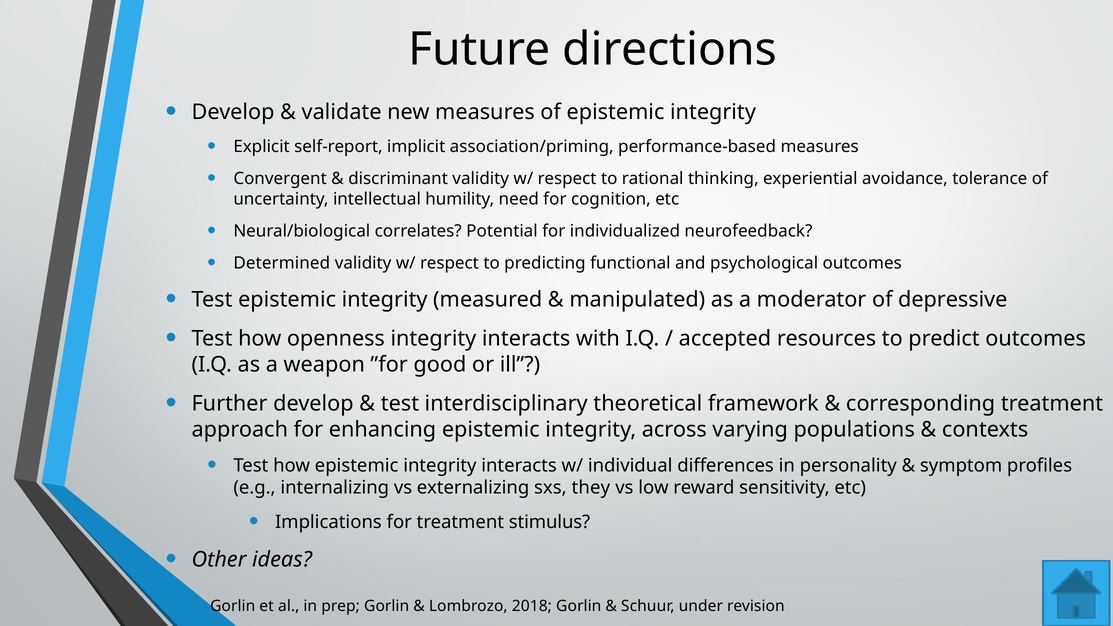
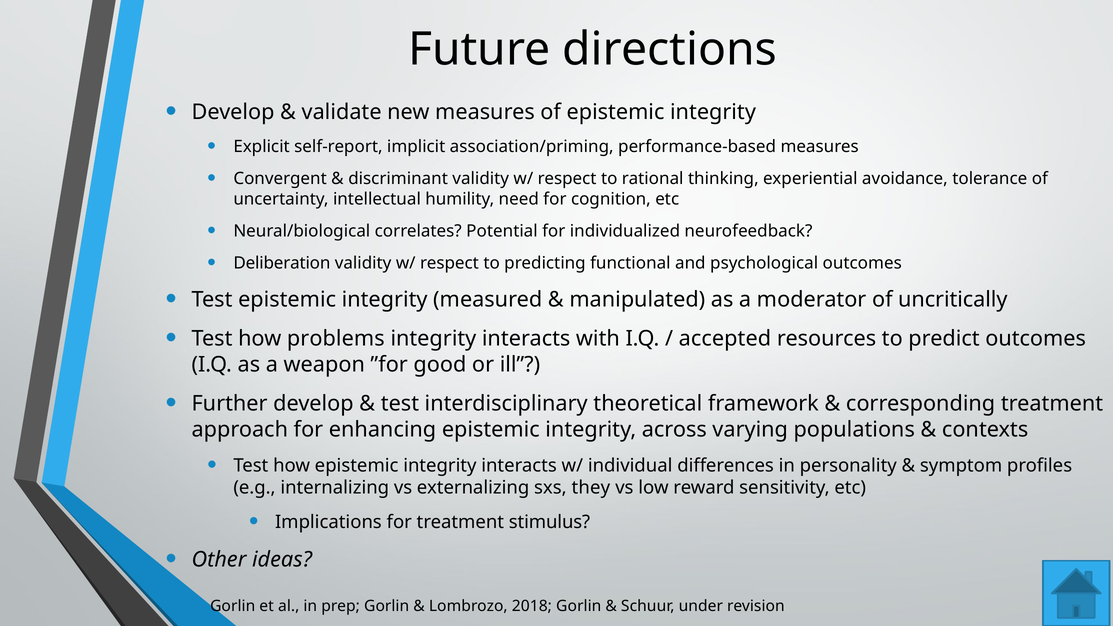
Determined: Determined -> Deliberation (282, 263)
depressive: depressive -> uncritically (953, 300)
openness: openness -> problems (336, 339)
